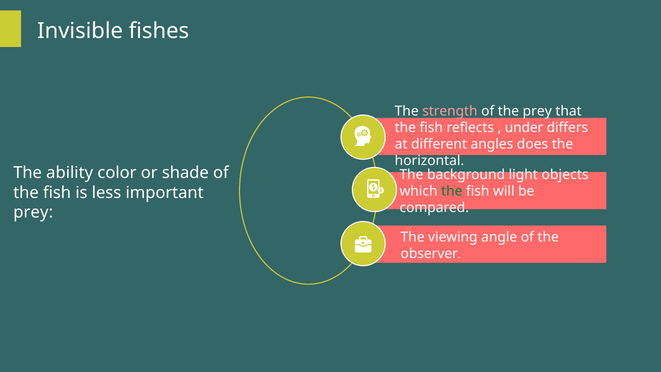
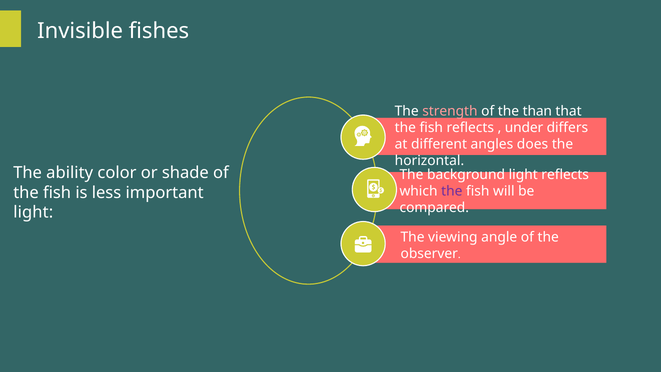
the prey: prey -> than (537, 111)
light objects: objects -> reflects (565, 174)
the colour: green -> purple (452, 191)
prey: prey -> light (33, 212)
